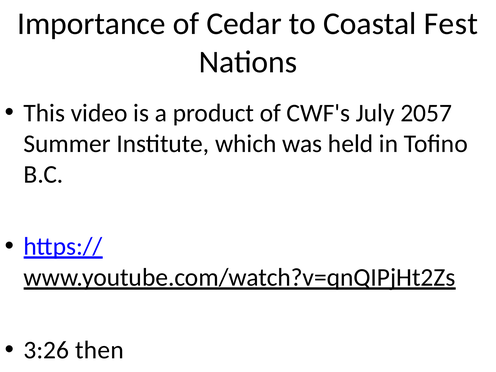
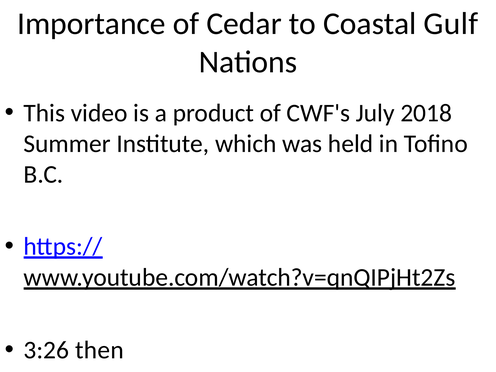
Fest: Fest -> Gulf (451, 24)
2057: 2057 -> 2018 (426, 113)
